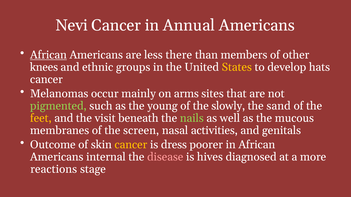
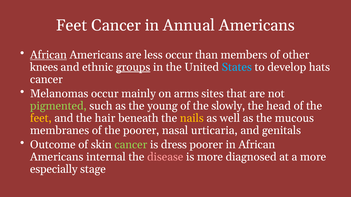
Nevi: Nevi -> Feet (72, 25)
less there: there -> occur (179, 55)
groups underline: none -> present (133, 67)
States colour: yellow -> light blue (237, 67)
sand: sand -> head (279, 106)
visit: visit -> hair (105, 118)
nails colour: light green -> yellow (192, 118)
the screen: screen -> poorer (141, 131)
activities: activities -> urticaria (214, 131)
cancer colour: yellow -> light green (131, 145)
is hives: hives -> more (210, 157)
reactions: reactions -> especially (54, 169)
